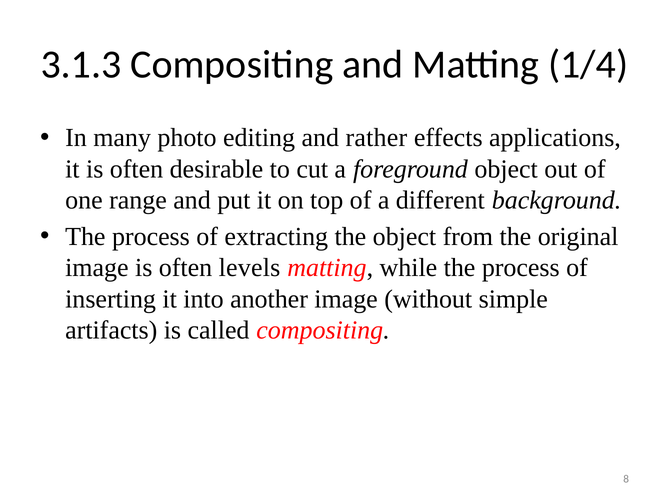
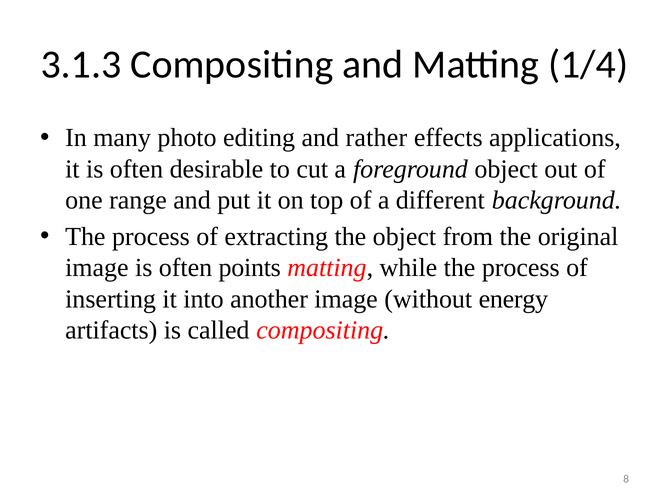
levels: levels -> points (250, 268)
simple: simple -> energy (513, 299)
